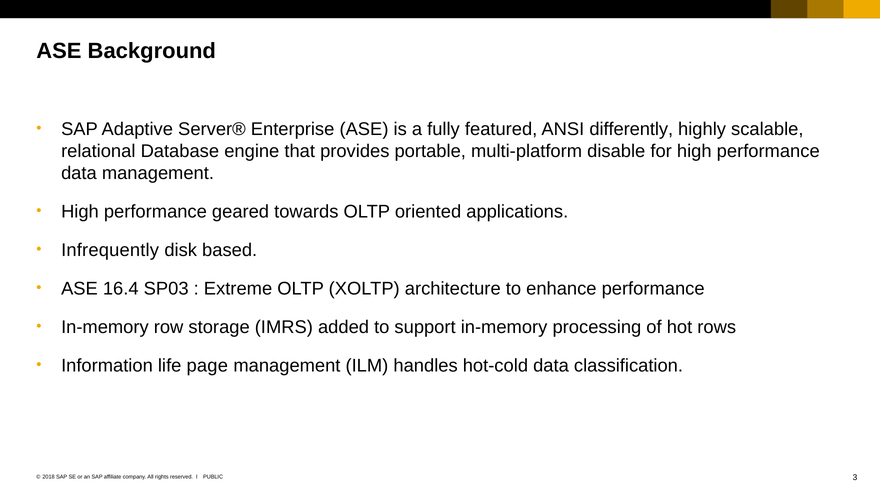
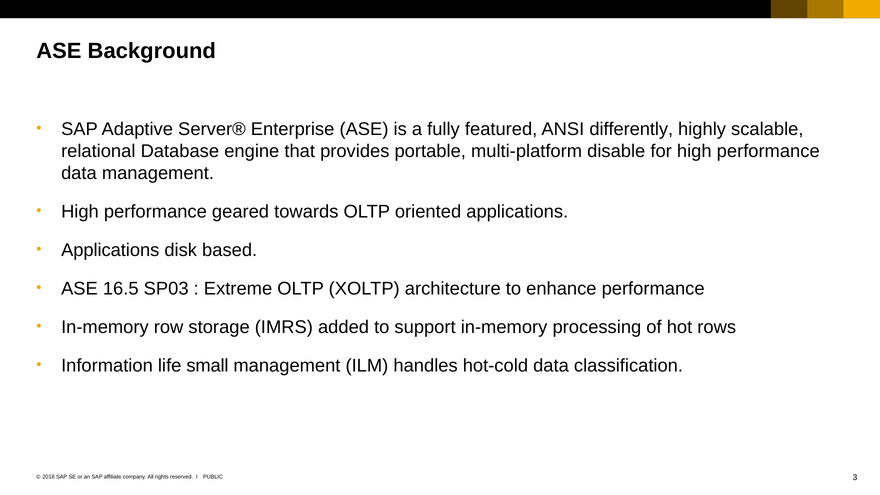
Infrequently: Infrequently -> Applications (110, 250)
16.4: 16.4 -> 16.5 (121, 289)
page: page -> small (207, 366)
